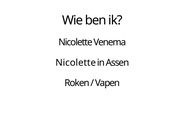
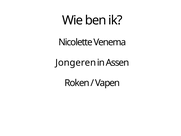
Nicolette: Nicolette -> Jongeren (76, 63)
